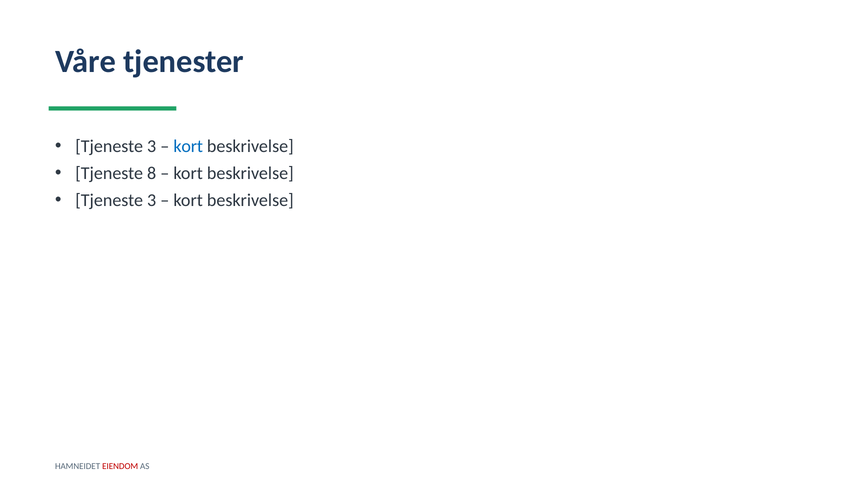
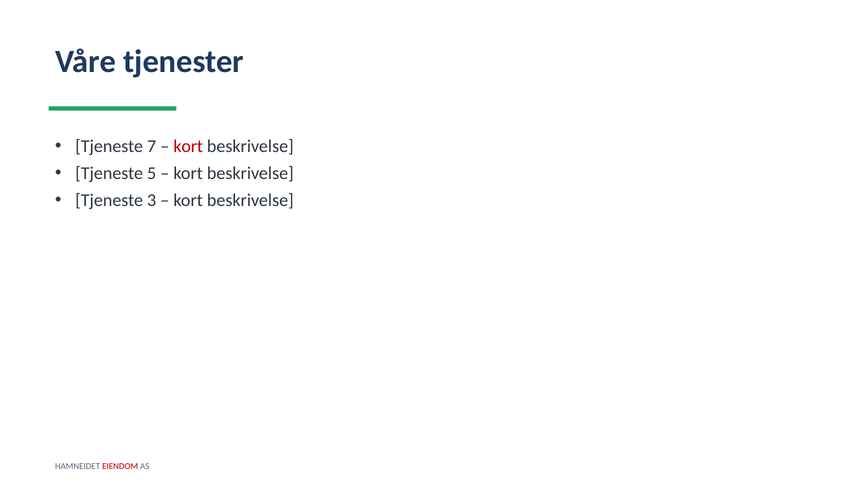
3: 3 -> 7 (152, 147)
kort colour: blue -> red (188, 147)
8: 8 -> 5 (152, 174)
